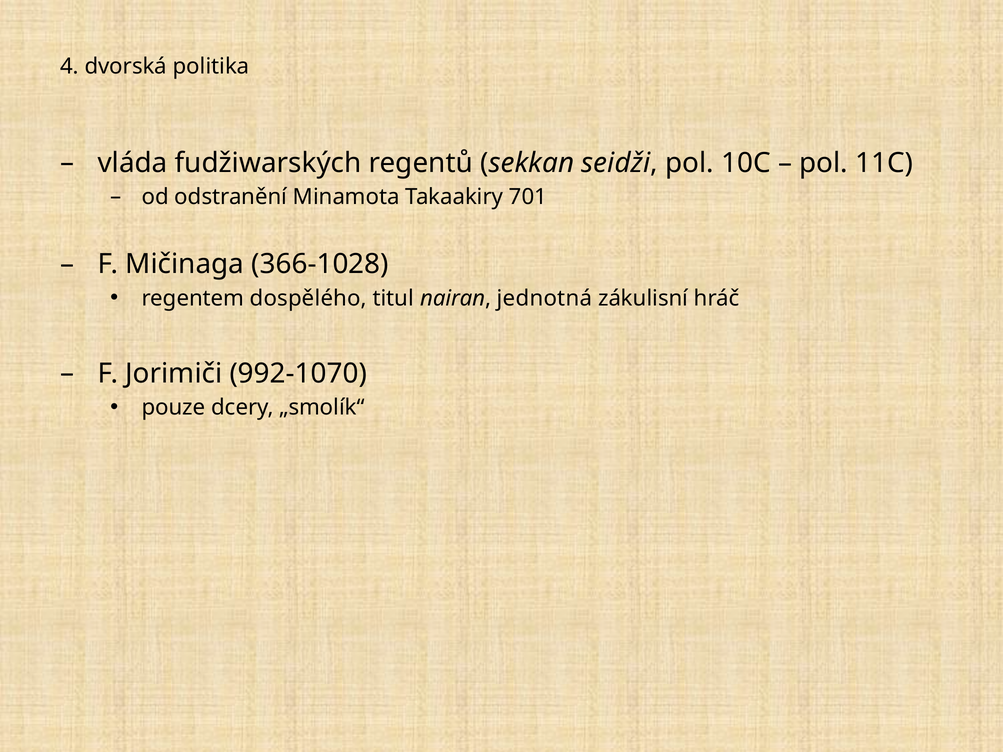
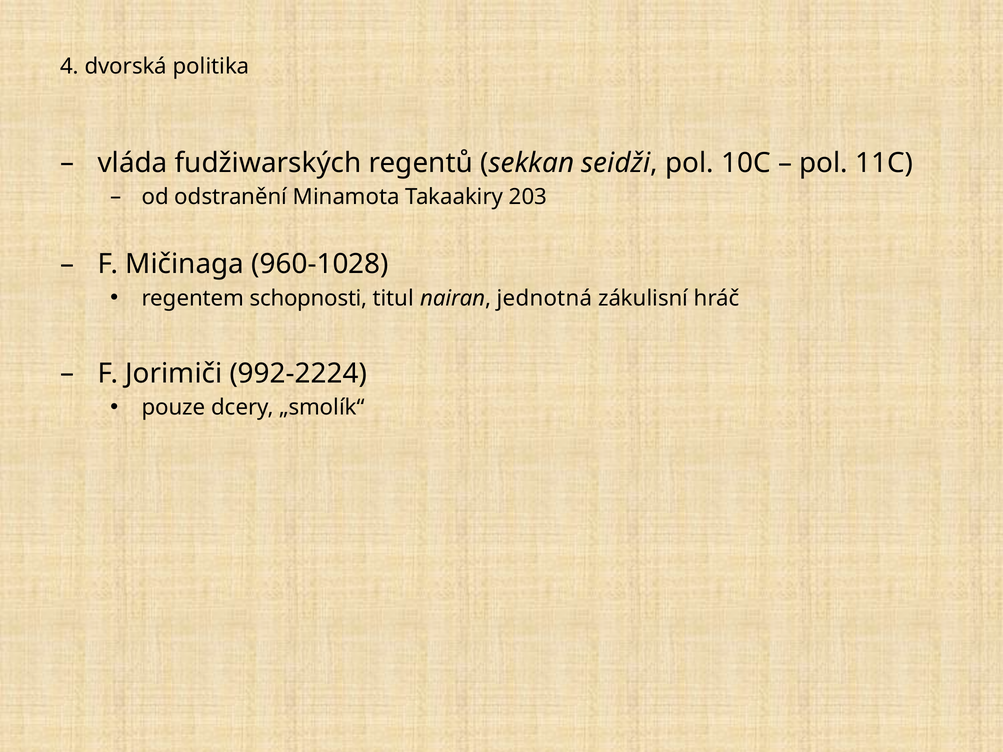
701: 701 -> 203 (528, 197)
366-1028: 366-1028 -> 960-1028 (320, 264)
dospělého: dospělého -> schopnosti (309, 298)
992-1070: 992-1070 -> 992-2224 (298, 374)
